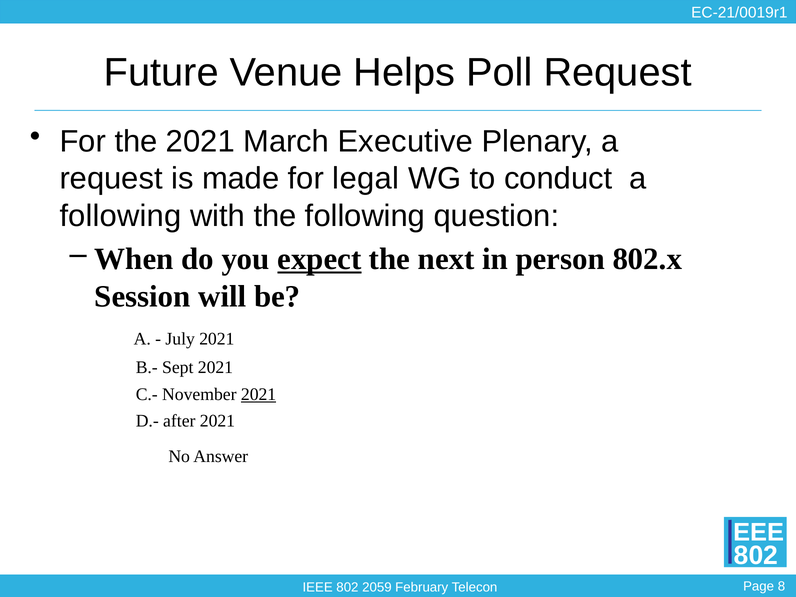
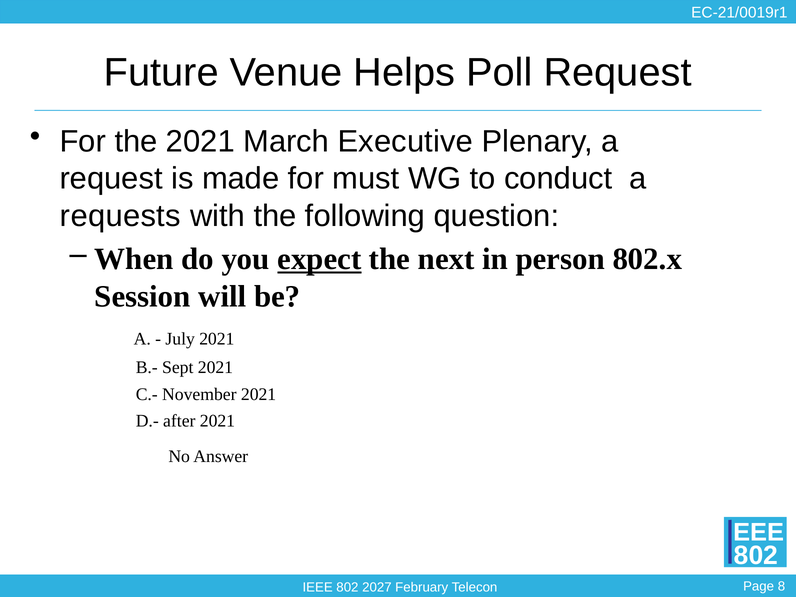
legal: legal -> must (366, 179)
following: following -> requests (120, 216)
2021 underline: present -> none (259, 394)
2059: 2059 -> 2027 (377, 587)
